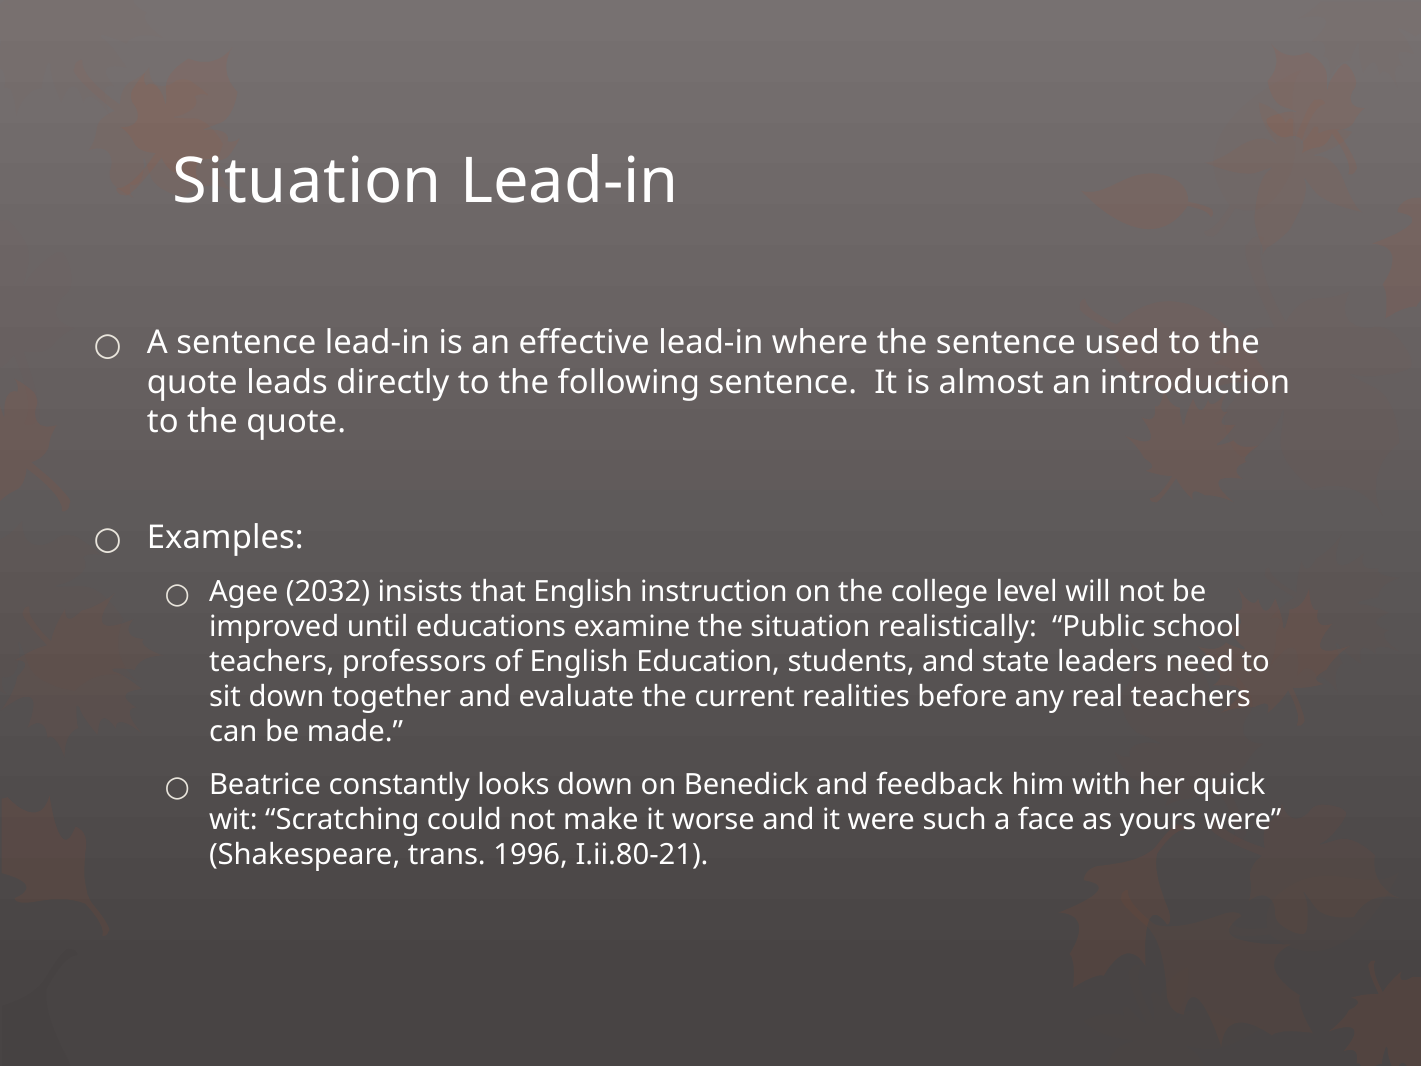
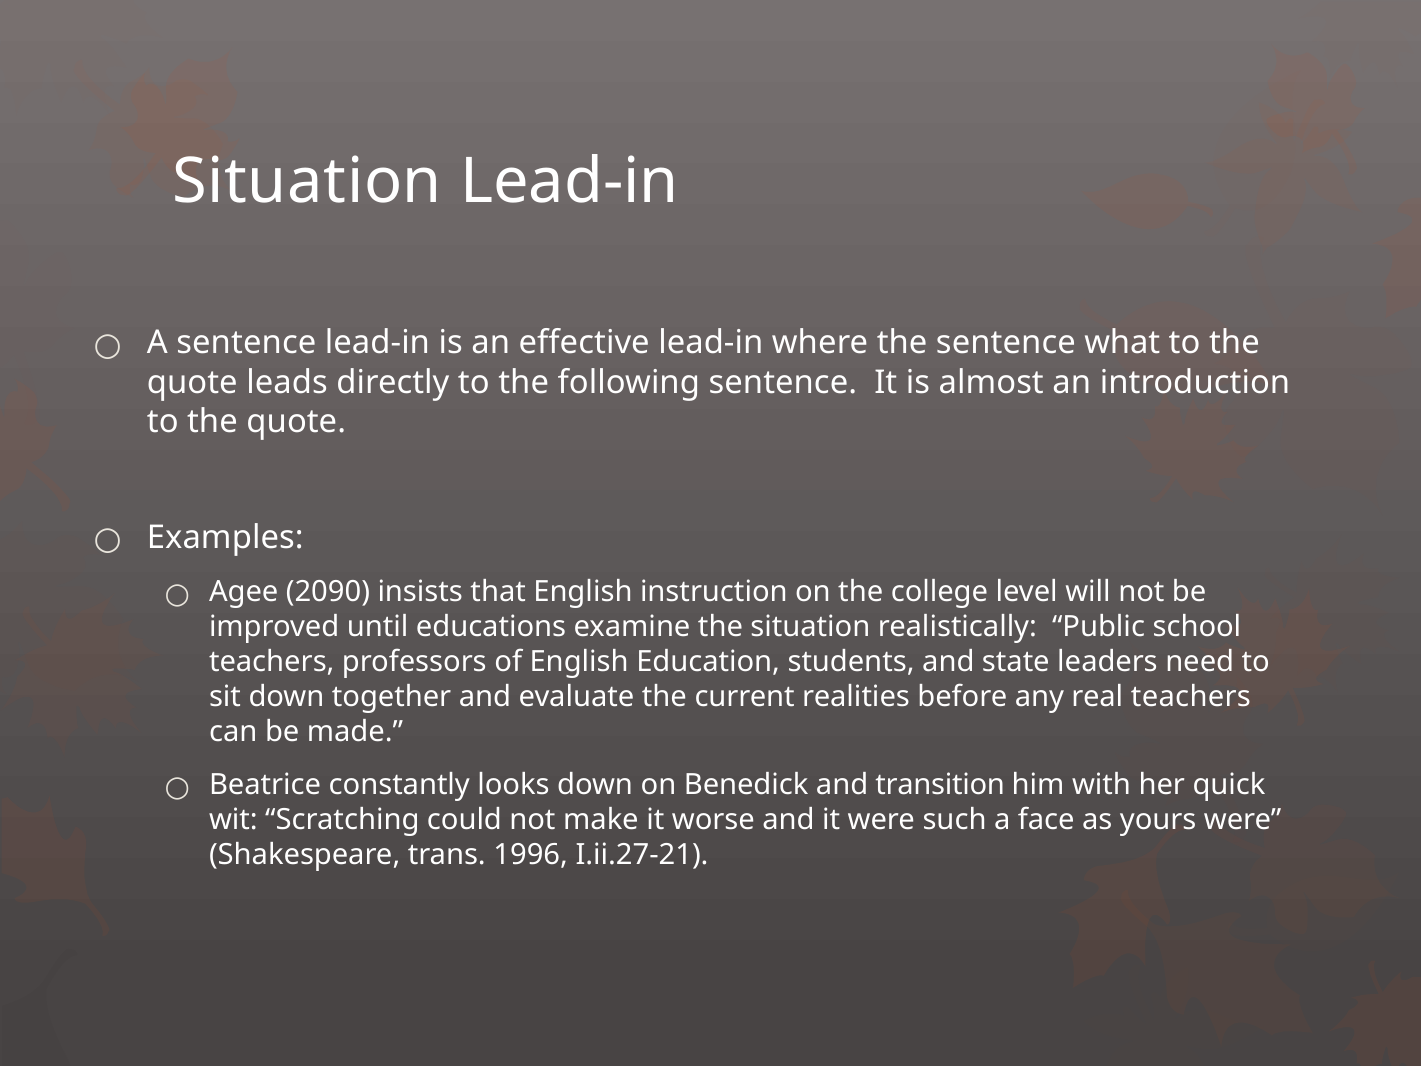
used: used -> what (1122, 343)
2032: 2032 -> 2090 (328, 592)
feedback: feedback -> transition (940, 785)
I.ii.80-21: I.ii.80-21 -> I.ii.27-21 (642, 855)
